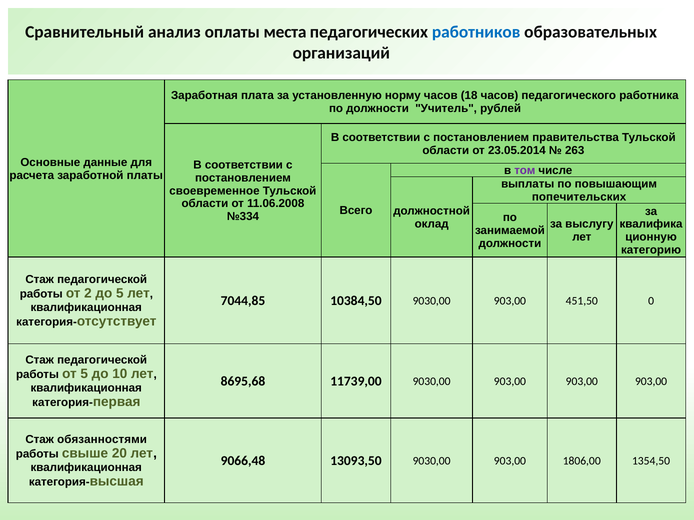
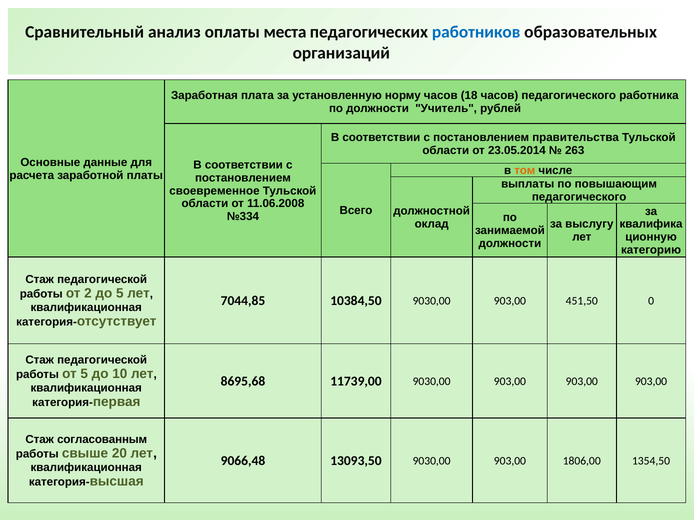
том colour: purple -> orange (525, 171)
попечительских: попечительских -> педагогического (579, 197)
обязанностями: обязанностями -> согласованным (102, 440)
